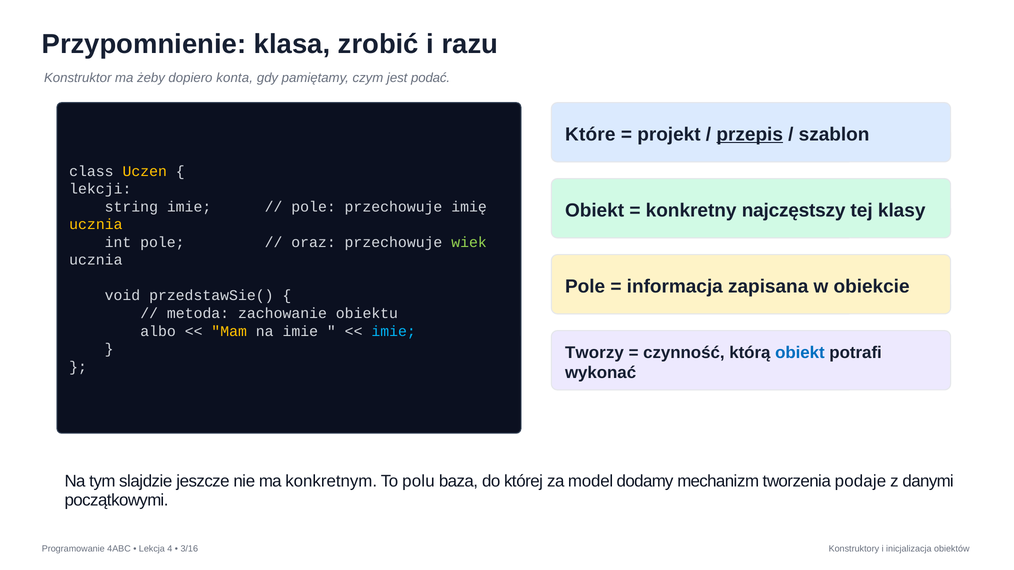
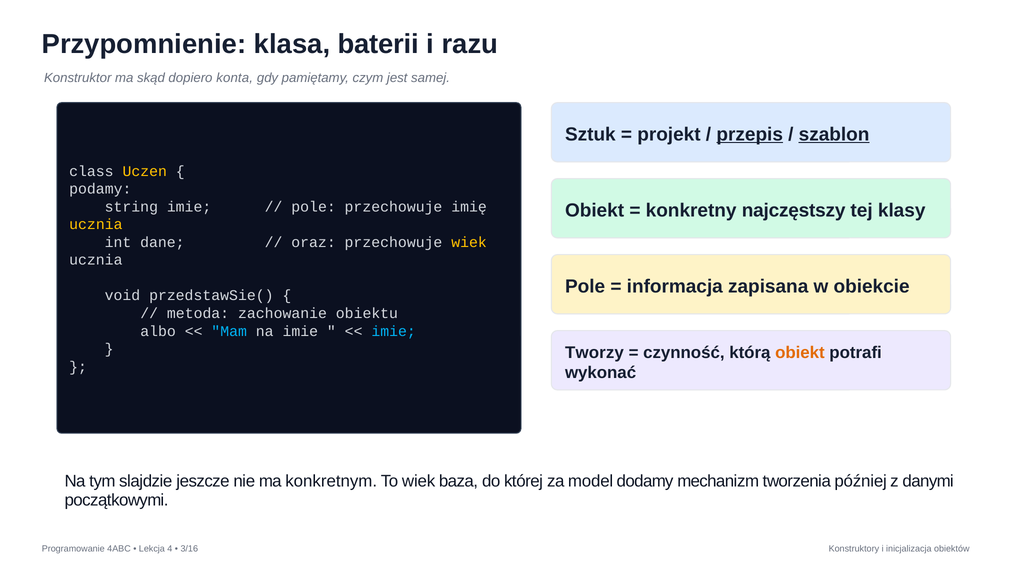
zrobić: zrobić -> baterii (378, 44)
żeby: żeby -> skąd (151, 78)
podać: podać -> samej (431, 78)
Które: Które -> Sztuk (590, 134)
szablon underline: none -> present (834, 134)
lekcji: lekcji -> podamy (100, 189)
int pole: pole -> dane (162, 242)
wiek colour: light green -> yellow (469, 242)
Mam colour: yellow -> light blue (229, 331)
obiekt colour: blue -> orange (800, 353)
To polu: polu -> wiek (419, 482)
podaje: podaje -> później (861, 482)
